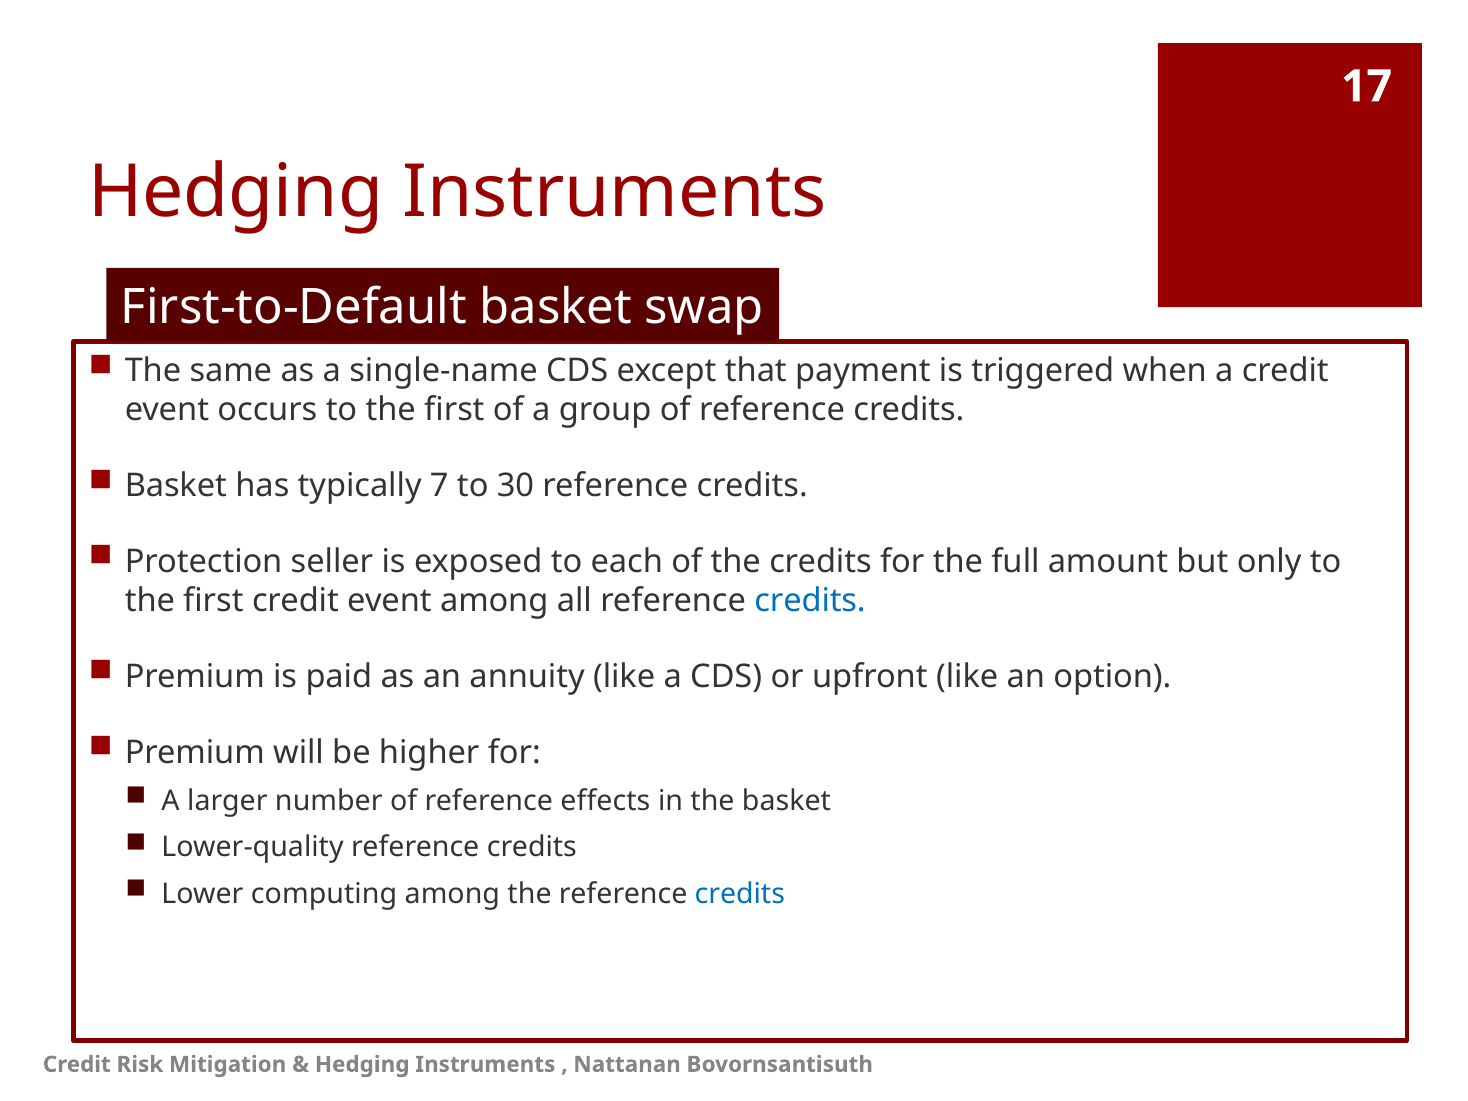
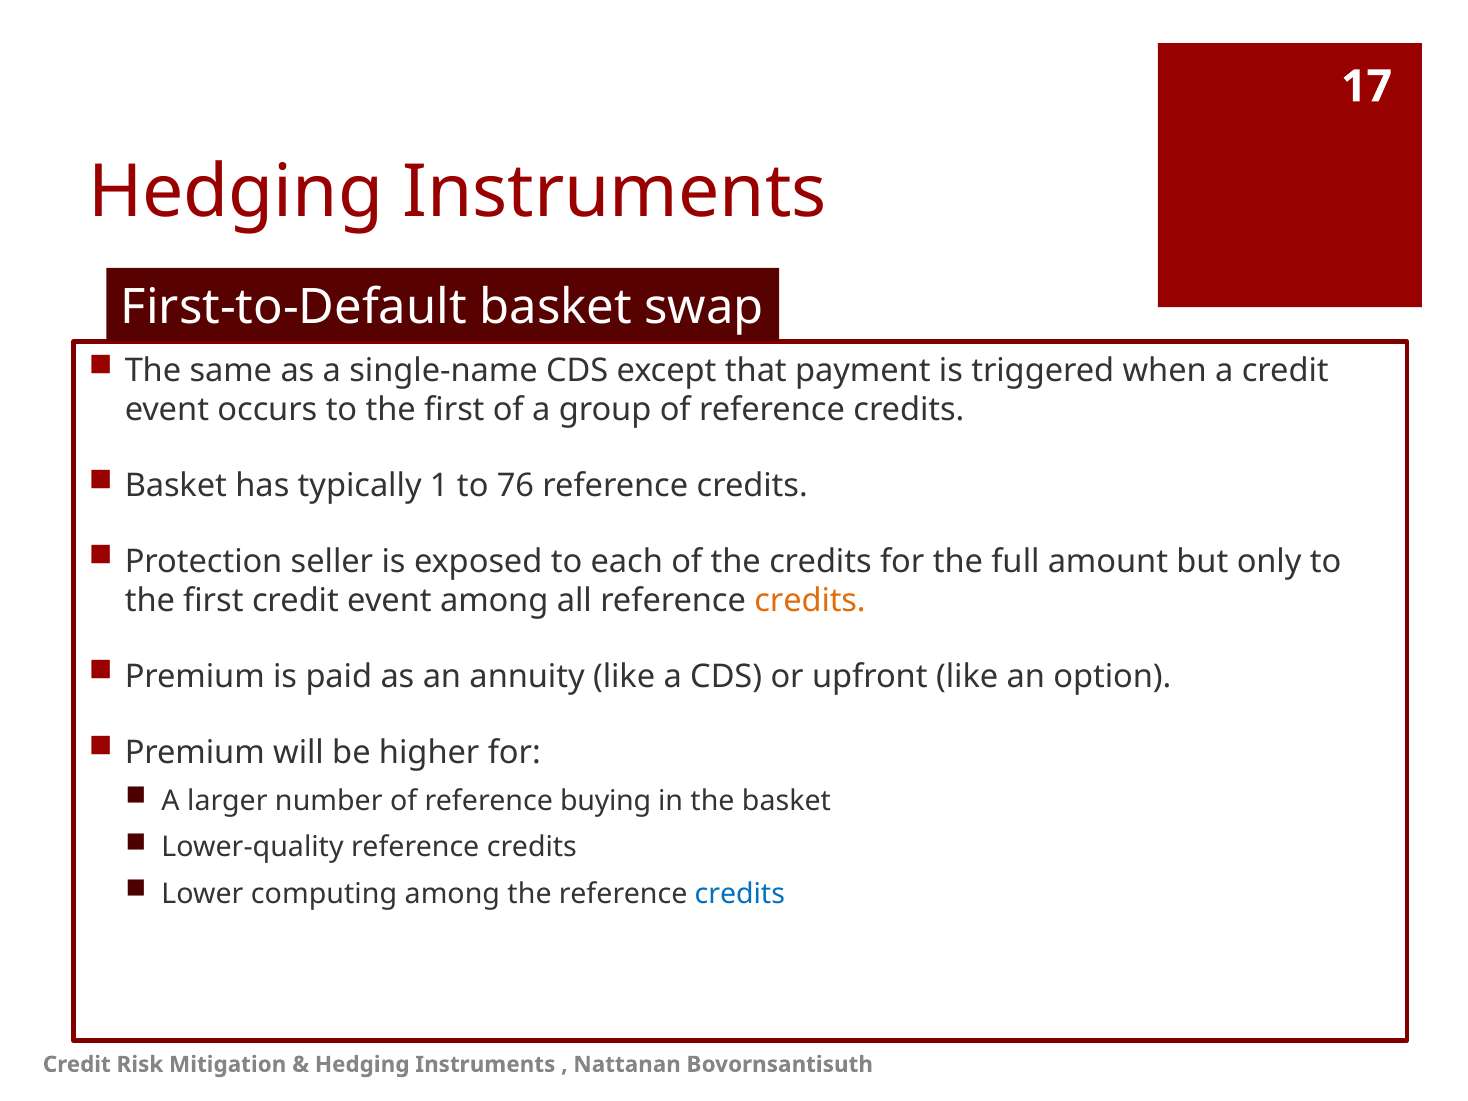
7: 7 -> 1 (439, 486)
30: 30 -> 76 (515, 486)
credits colour: blue -> orange (810, 601)
effects: effects -> buying (606, 801)
